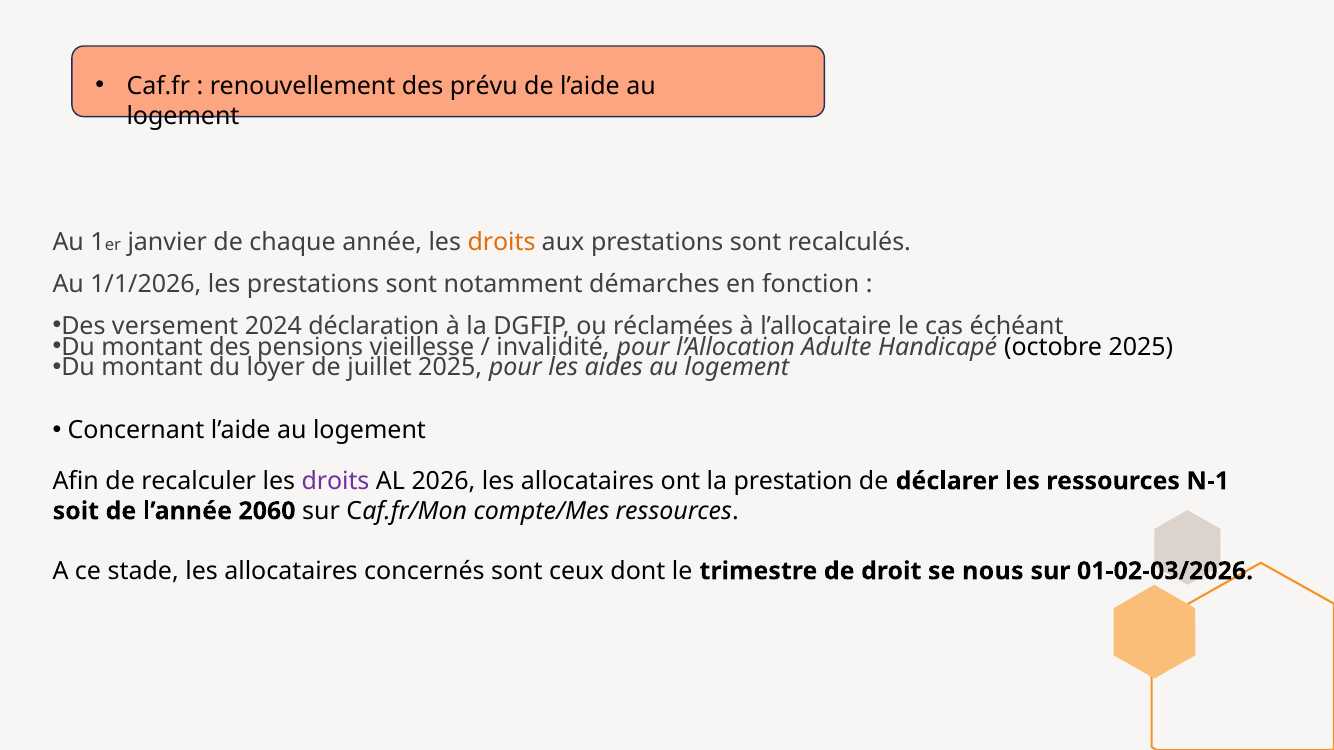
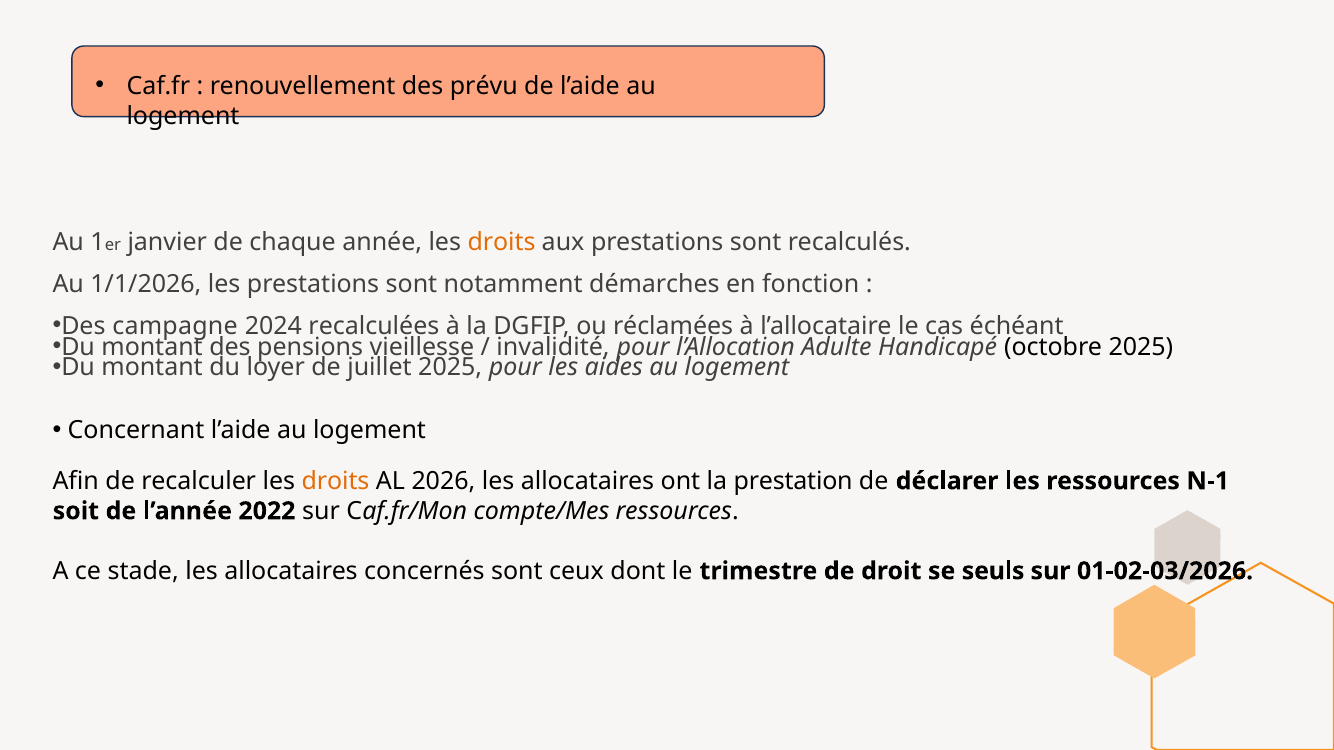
versement: versement -> campagne (175, 326)
déclaration: déclaration -> recalculées (374, 326)
droits colour: purple -> orange (336, 481)
2060: 2060 -> 2022 (267, 511)
nous: nous -> seuls (993, 571)
